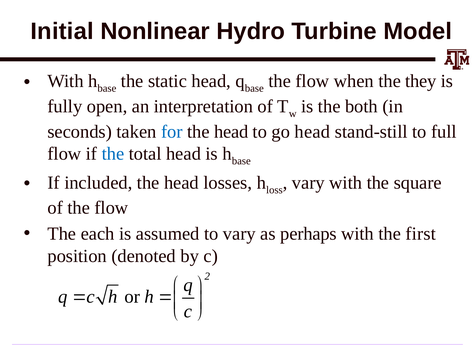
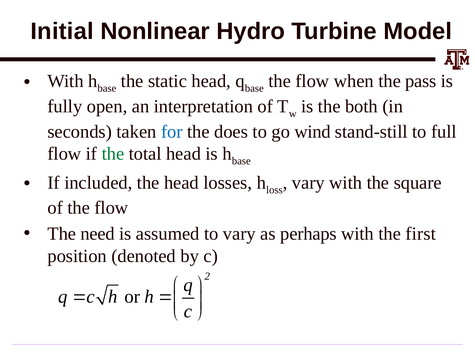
they: they -> pass (421, 81)
head: head -> does (231, 132)
go head: head -> wind (313, 132)
the colour: blue -> green (113, 154)
each: each -> need (98, 234)
